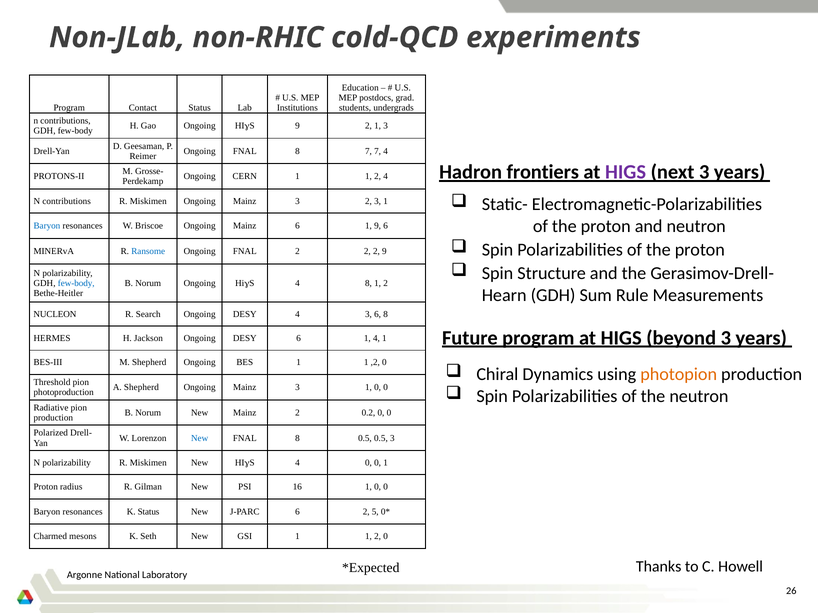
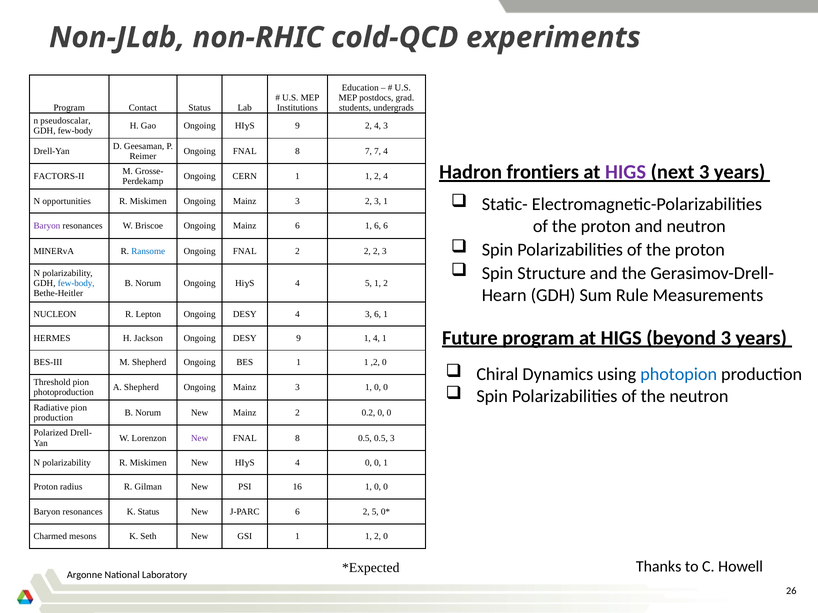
contributions: contributions -> pseudoscalar (65, 121)
9 2 1: 1 -> 4 (378, 126)
PROTONS-II: PROTONS-II -> FACTORS-II (59, 177)
contributions: contributions -> opportunities (67, 201)
Baryon colour: blue -> purple (47, 226)
1 9: 9 -> 6 (378, 226)
2 2 9: 9 -> 3 (384, 252)
4 8: 8 -> 5 (368, 283)
Search: Search -> Lepton (148, 314)
3 6 8: 8 -> 1 (386, 314)
DESY 6: 6 -> 9 (299, 339)
photopion colour: orange -> blue (679, 375)
New colour: blue -> purple (200, 438)
